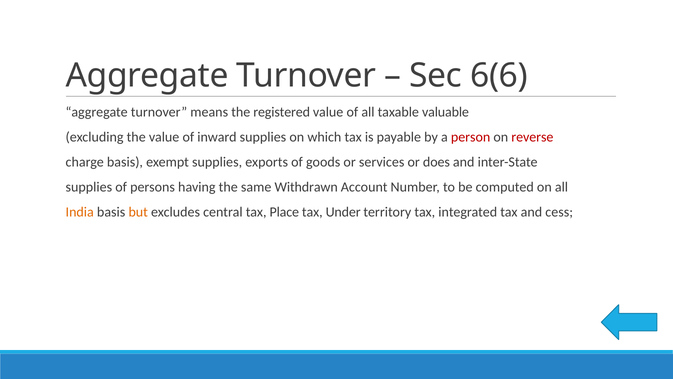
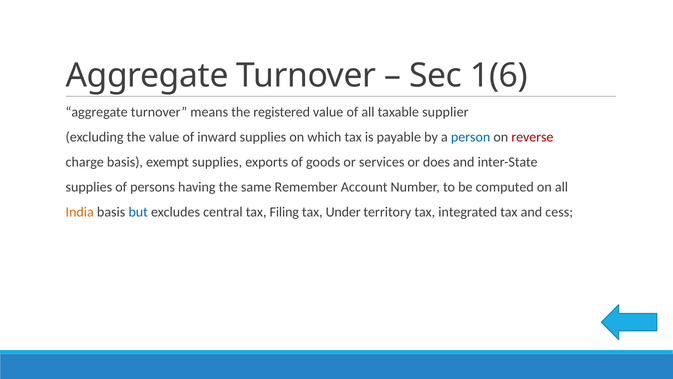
6(6: 6(6 -> 1(6 (499, 75)
valuable: valuable -> supplier (445, 112)
person colour: red -> blue (471, 137)
Withdrawn: Withdrawn -> Remember (306, 187)
but colour: orange -> blue (138, 212)
Place: Place -> Filing (284, 212)
